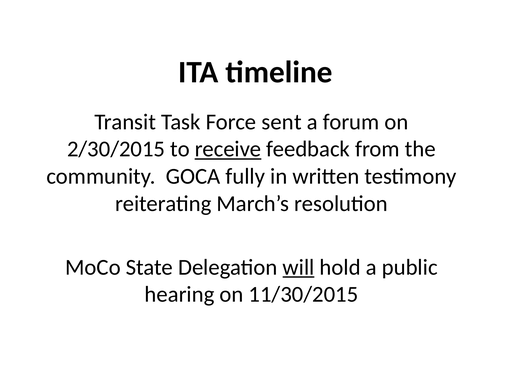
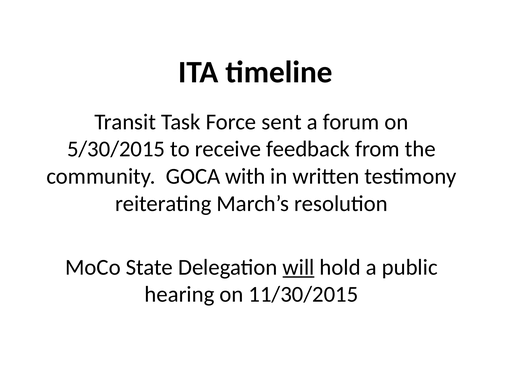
2/30/2015: 2/30/2015 -> 5/30/2015 (116, 149)
receive underline: present -> none (228, 149)
fully: fully -> with (245, 177)
